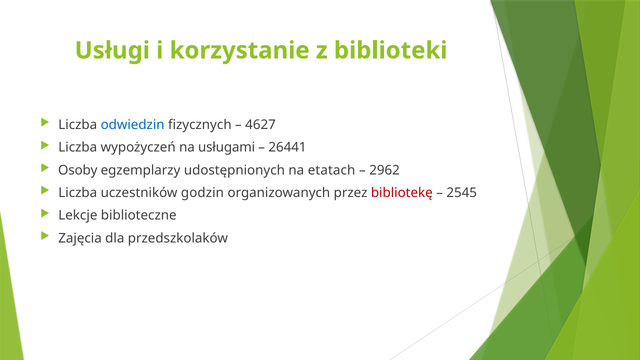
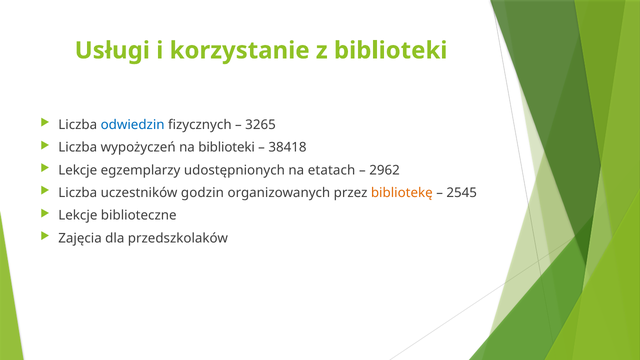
4627: 4627 -> 3265 (261, 125)
na usługami: usługami -> biblioteki (227, 147)
26441: 26441 -> 38418 (287, 147)
Osoby: Osoby -> Lekcje (78, 170)
bibliotekę colour: red -> orange (402, 193)
